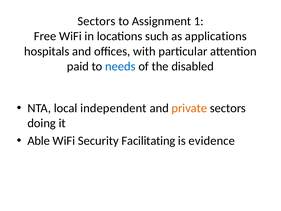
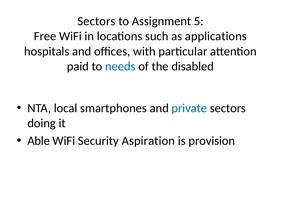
1: 1 -> 5 (199, 21)
independent: independent -> smartphones (114, 108)
private colour: orange -> blue (189, 108)
Facilitating: Facilitating -> Aspiration (148, 141)
evidence: evidence -> provision (212, 141)
